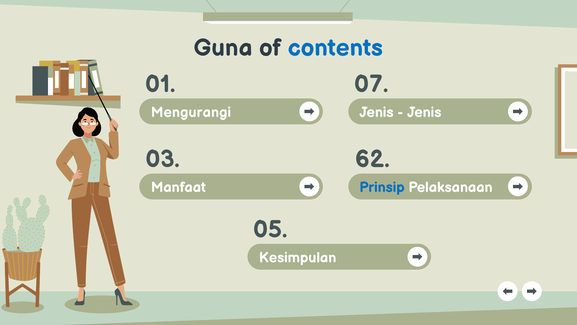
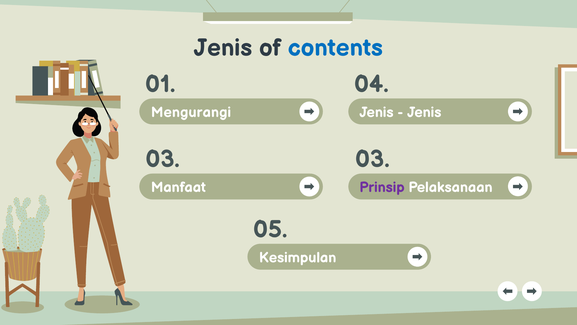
Guna: Guna -> Jenis (223, 48)
07: 07 -> 04 (371, 84)
03 62: 62 -> 03 (372, 159)
Prinsip colour: blue -> purple (382, 187)
